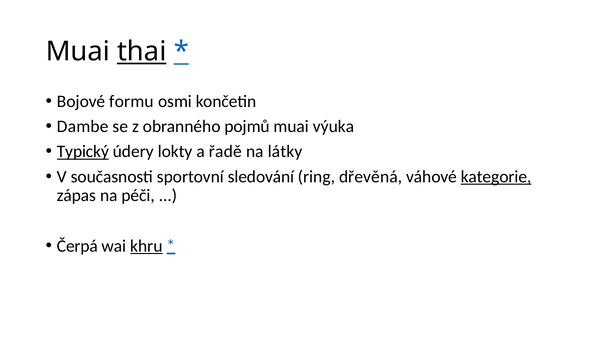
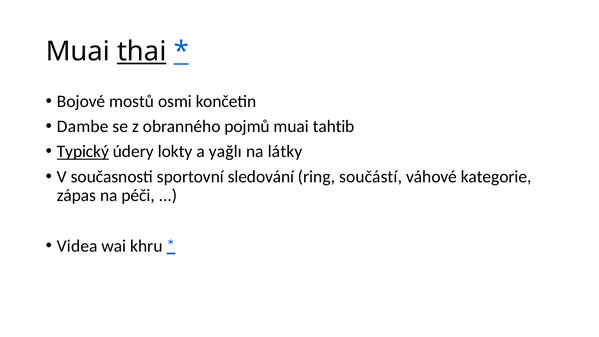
formu: formu -> mostů (132, 101)
výuka: výuka -> tahtib (334, 126)
řadě: řadě -> yağlı (225, 152)
dřevěná: dřevěná -> součástí (371, 177)
kategorie underline: present -> none (496, 177)
Čerpá: Čerpá -> Videa (77, 246)
khru underline: present -> none (146, 246)
